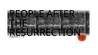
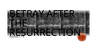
PEOPLE: PEOPLE -> BETRAY (27, 14)
